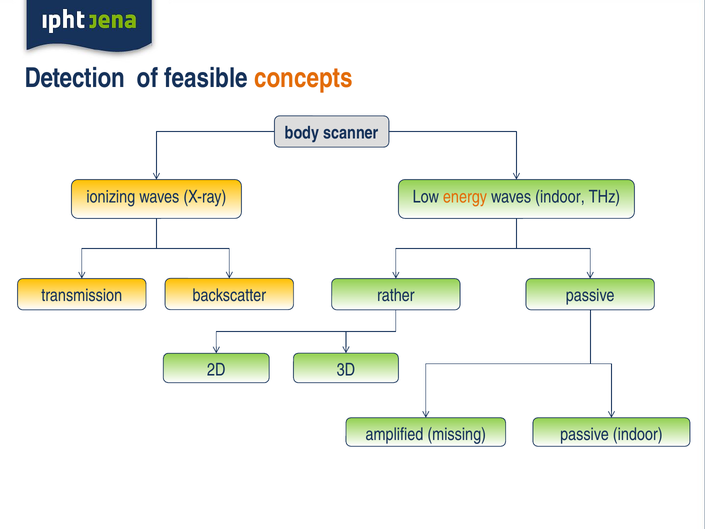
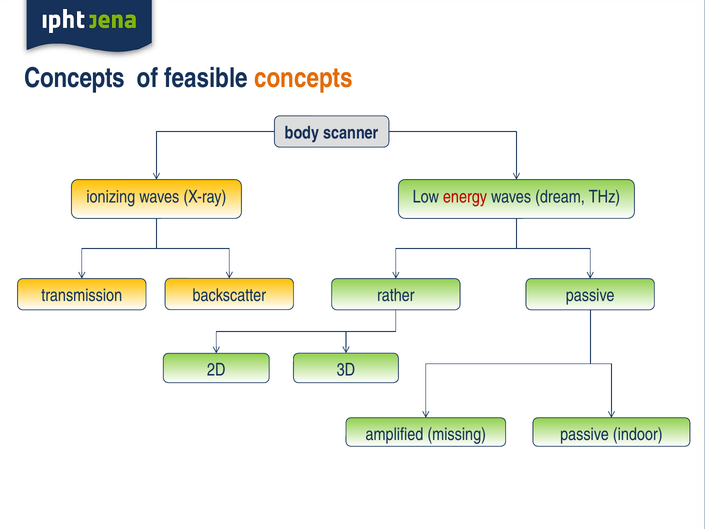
Detection: Detection -> Concepts (75, 78)
energy colour: orange -> red (465, 197)
waves indoor: indoor -> dream (560, 197)
